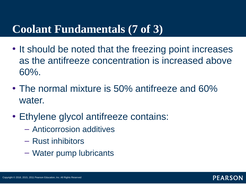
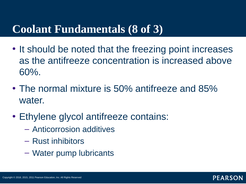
7: 7 -> 8 (133, 29)
and 60%: 60% -> 85% (208, 89)
